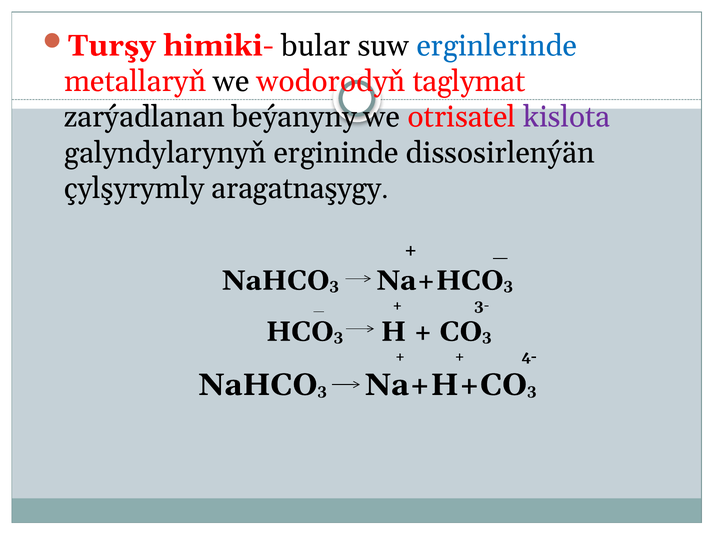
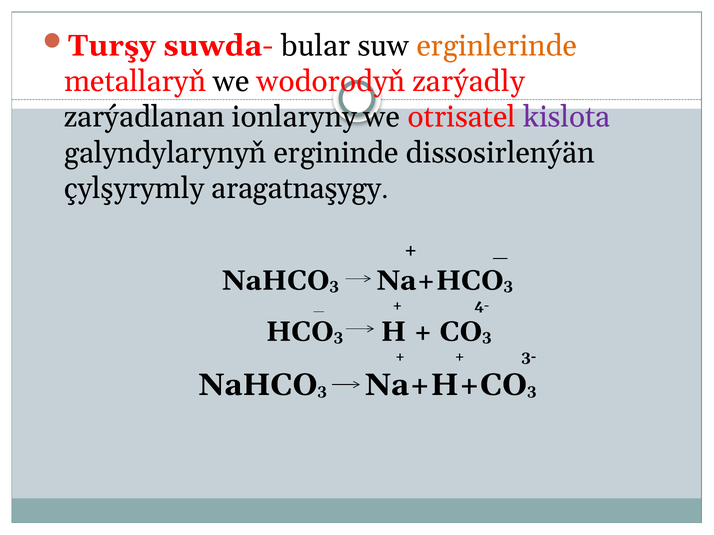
himiki-: himiki- -> suwda- (218, 46)
erginlerinde colour: blue -> orange (497, 46)
taglymat: taglymat -> zarýadly (469, 81)
beýanyny: beýanyny -> ionlaryny (294, 117)
3-: 3- -> 4- (482, 305)
4-: 4- -> 3- (529, 357)
